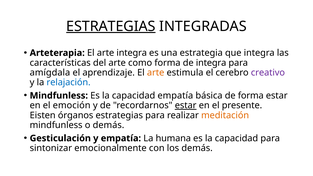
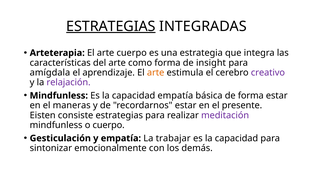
arte integra: integra -> cuerpo (132, 53)
de integra: integra -> insight (211, 63)
relajación colour: blue -> purple (69, 83)
emoción: emoción -> maneras (72, 105)
estar underline: present -> none (186, 105)
órganos: órganos -> consiste (76, 115)
meditación colour: orange -> purple (225, 115)
o demás: demás -> cuerpo (109, 125)
humana: humana -> trabajar (173, 138)
